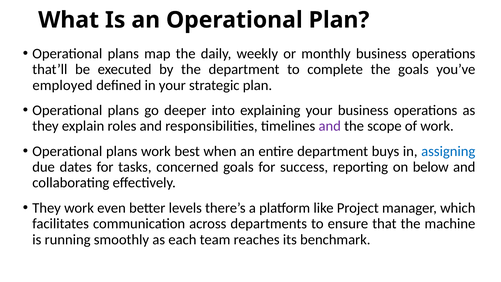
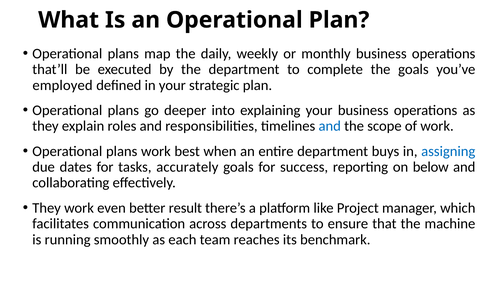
and colour: purple -> blue (330, 126)
concerned: concerned -> accurately (187, 167)
levels: levels -> result (185, 208)
